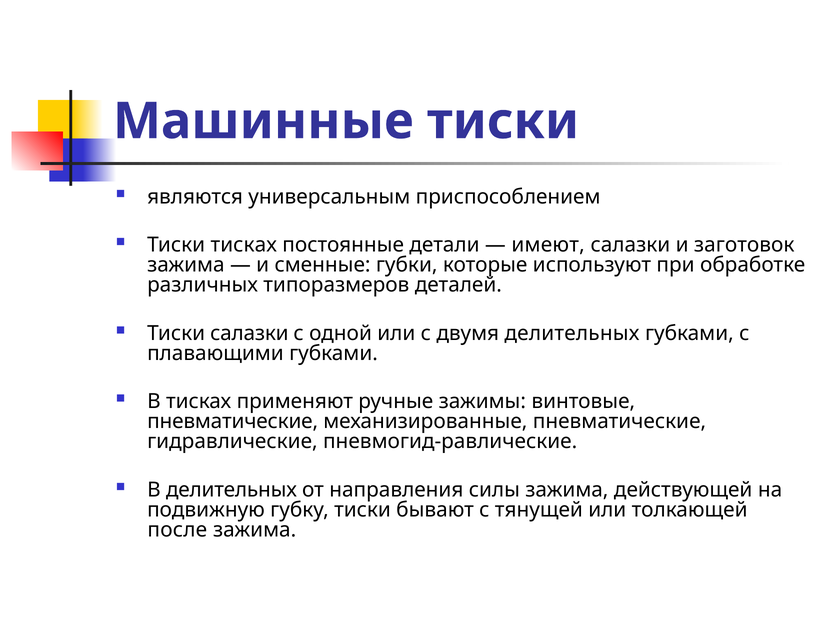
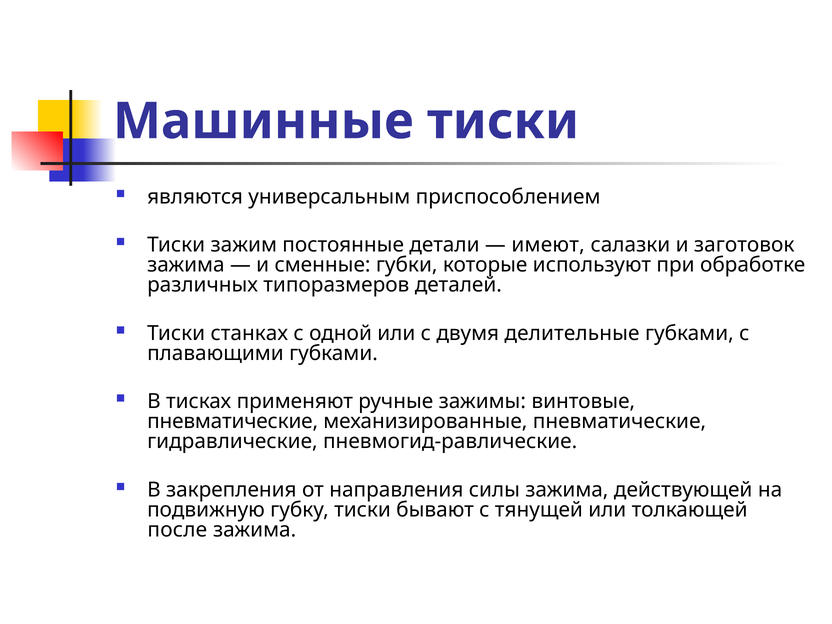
Тиски тисках: тисках -> зажим (244, 245)
Тиски салазки: салазки -> станках (249, 333)
двумя делительных: делительных -> делительные (572, 333)
В делительных: делительных -> закрепления (231, 490)
